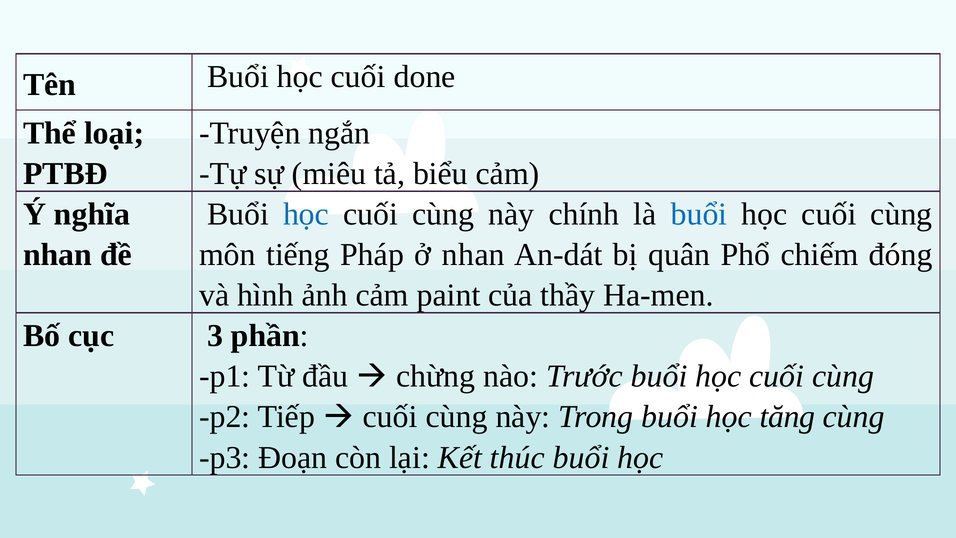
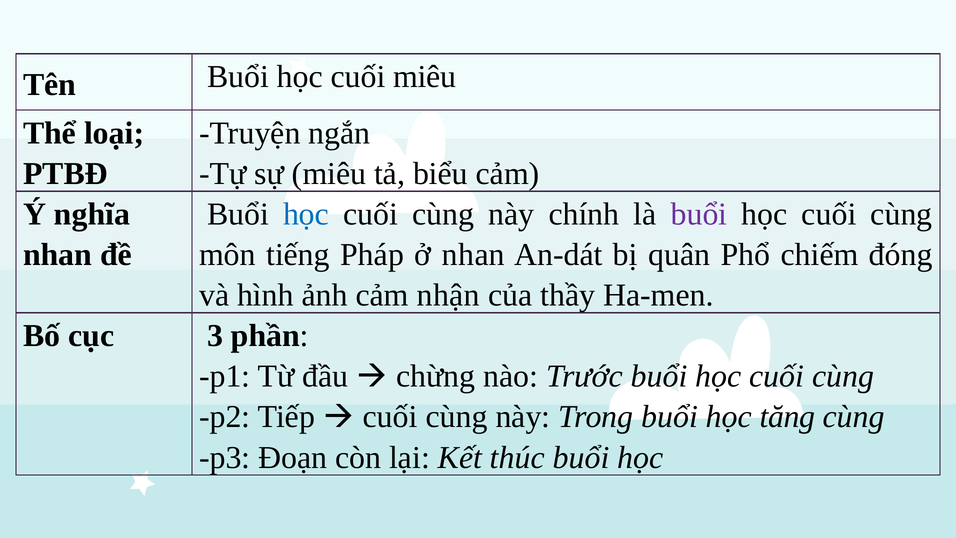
cuối done: done -> miêu (425, 77)
buổi colour: blue -> purple (699, 214)
paint: paint -> nhận (448, 295)
